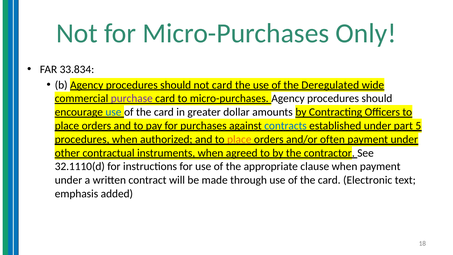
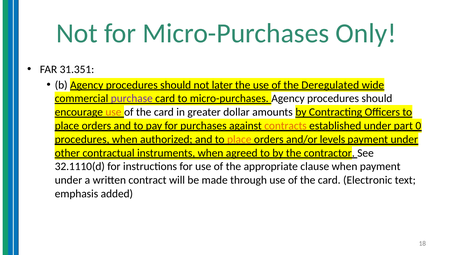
33.834: 33.834 -> 31.351 (77, 69)
not card: card -> later (222, 85)
use colour: blue -> orange (113, 112)
contracts colour: blue -> orange (286, 126)
5: 5 -> 0 (418, 126)
often: often -> levels (333, 139)
